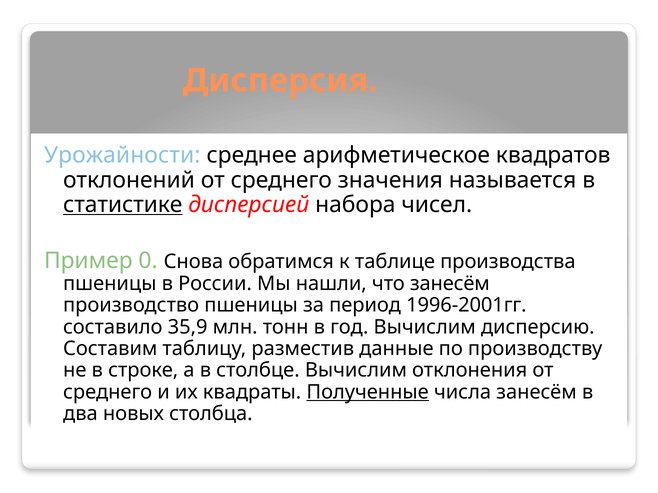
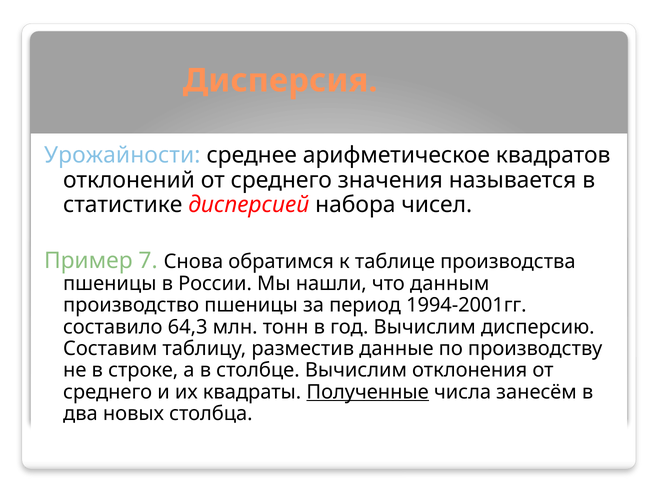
статистике underline: present -> none (123, 205)
0: 0 -> 7 (148, 261)
что занесём: занесём -> данным (450, 284)
1996-2001гг: 1996-2001гг -> 1994-2001гг (466, 306)
35,9: 35,9 -> 64,3 (188, 327)
